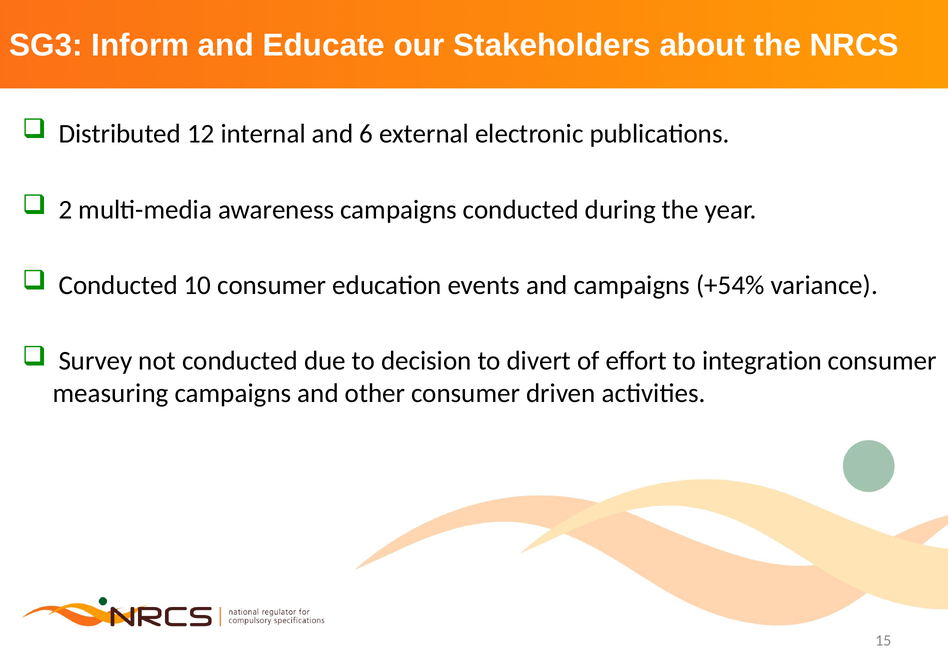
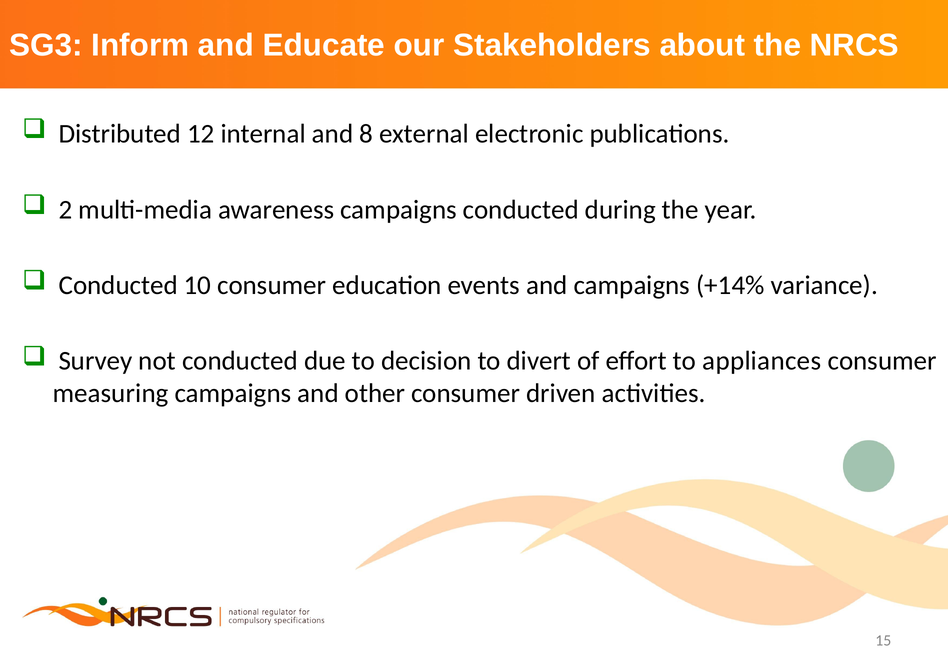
6: 6 -> 8 (366, 134)
+54%: +54% -> +14% (730, 285)
integration: integration -> appliances (762, 361)
